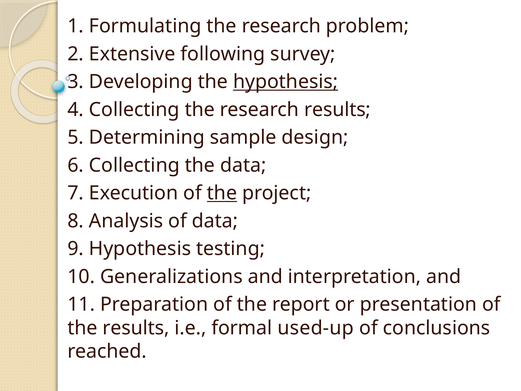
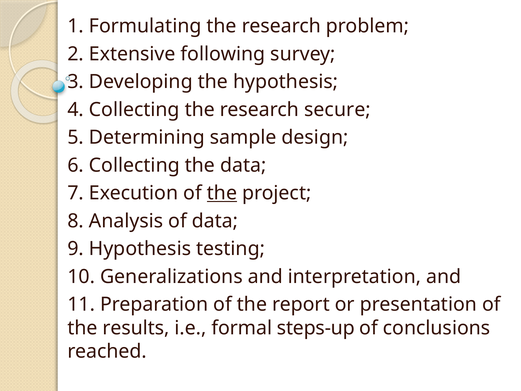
hypothesis underline: present -> none (286, 82)
research results: results -> secure (337, 110)
used-up: used-up -> steps-up (316, 328)
